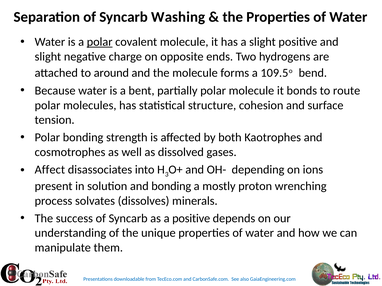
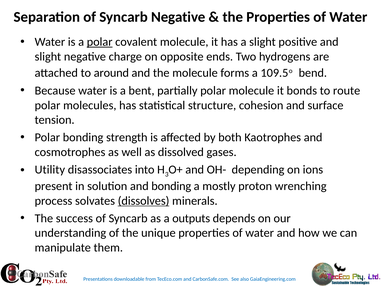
Syncarb Washing: Washing -> Negative (178, 17)
Affect: Affect -> Utility (50, 170)
dissolves underline: none -> present (144, 201)
a positive: positive -> outputs (191, 219)
